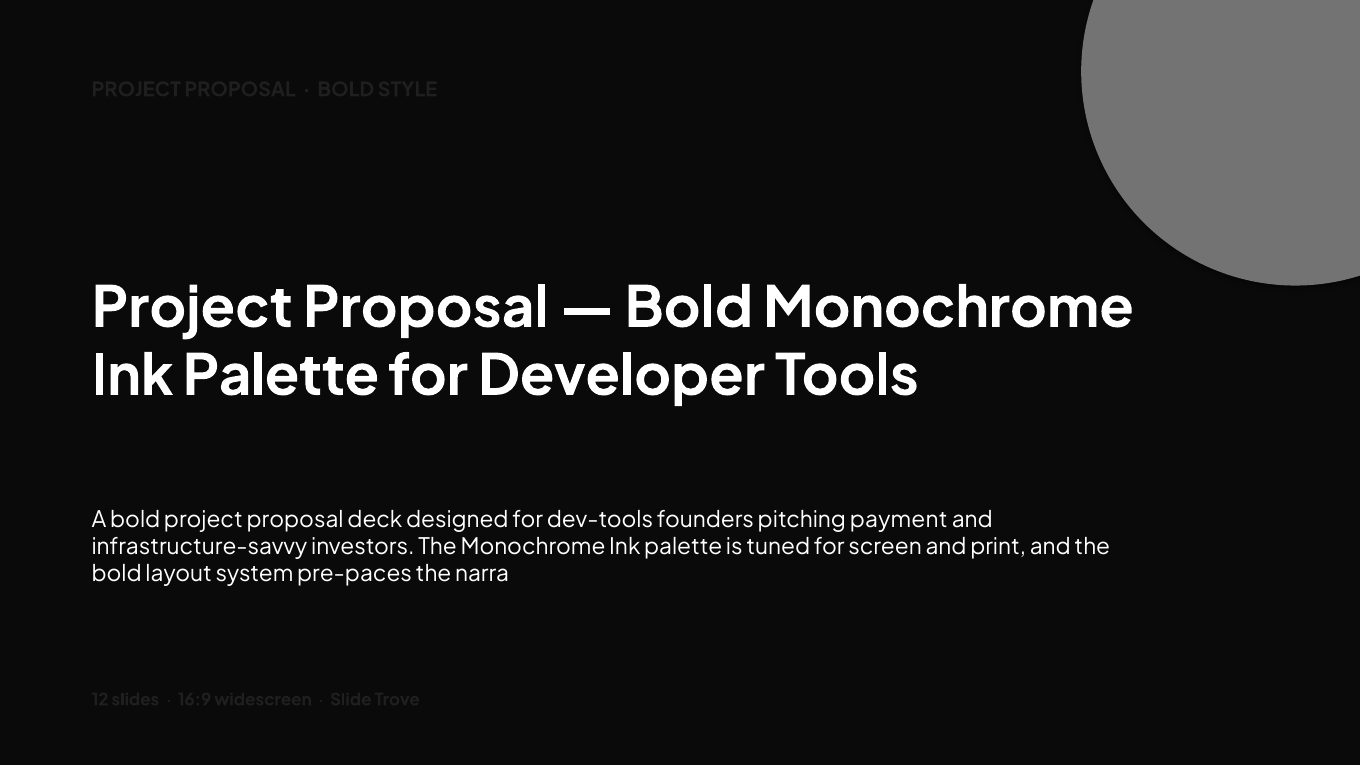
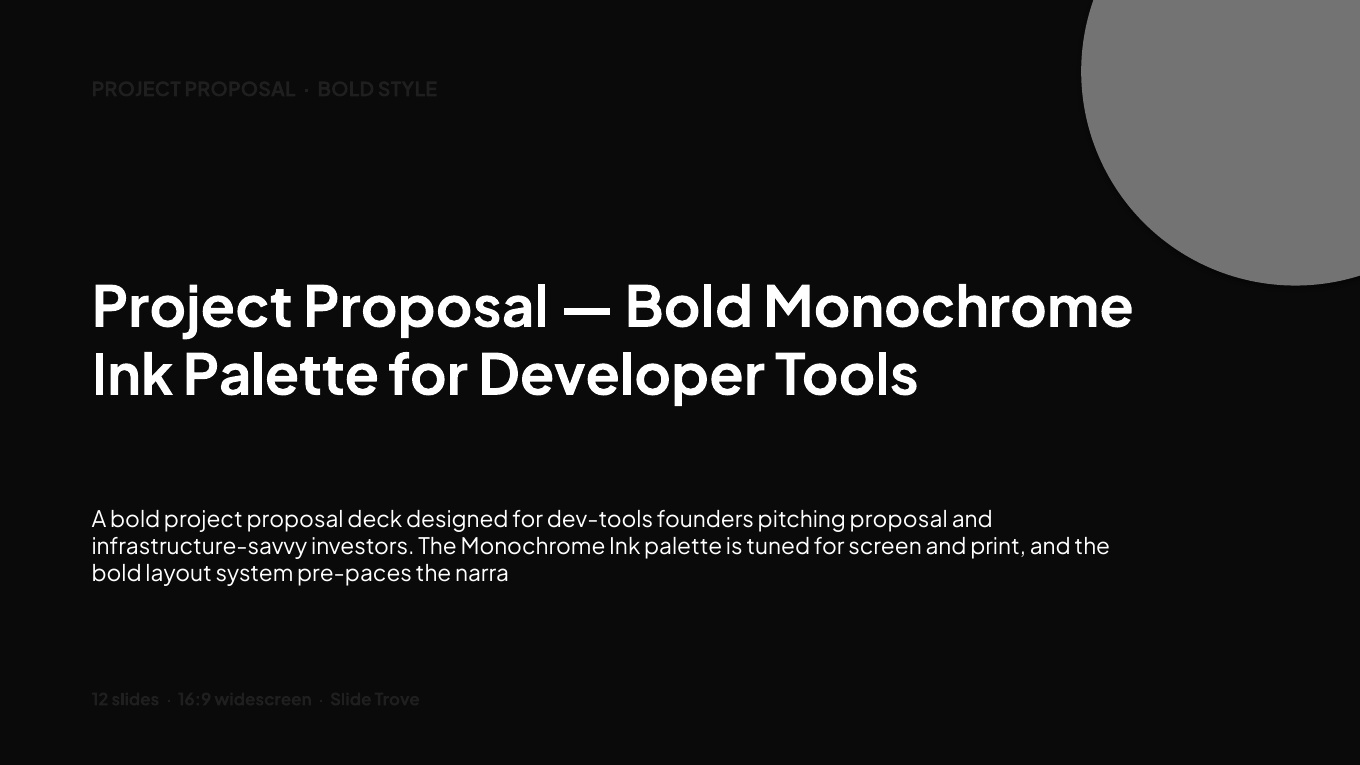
pitching payment: payment -> proposal (899, 520)
